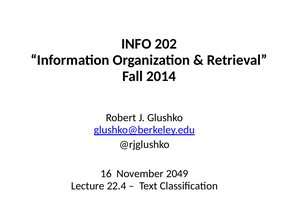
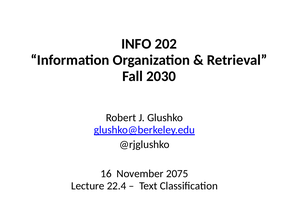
2014: 2014 -> 2030 (161, 76)
2049: 2049 -> 2075 (177, 174)
